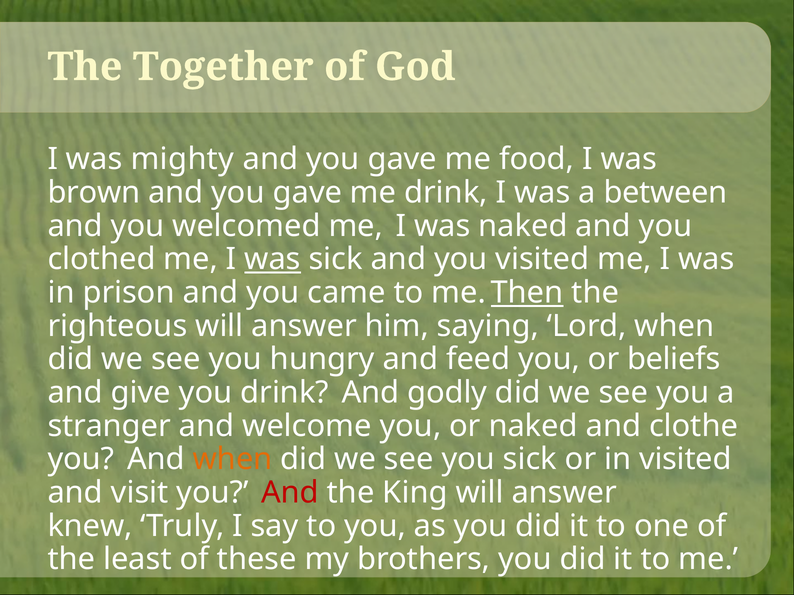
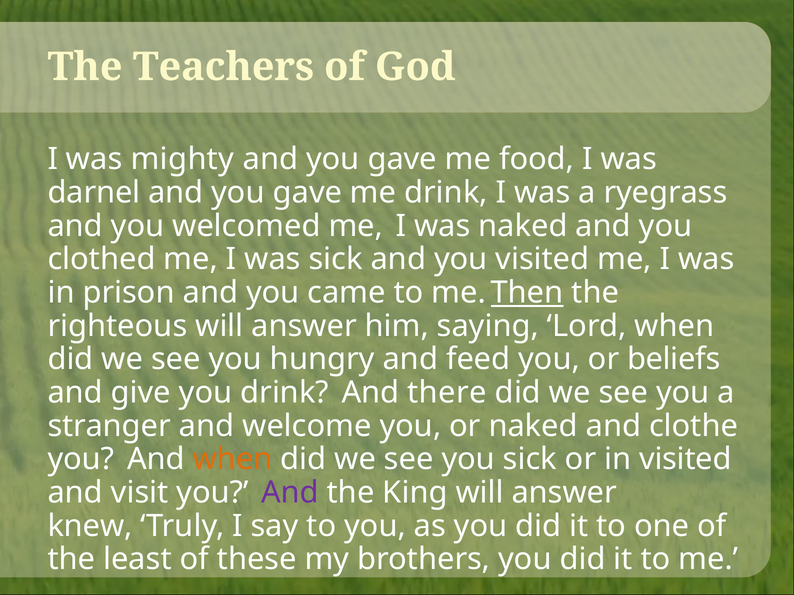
Together: Together -> Teachers (223, 67)
brown: brown -> darnel (94, 193)
between: between -> ryegrass (666, 193)
was underline: present -> none (273, 259)
godly: godly -> there (447, 393)
And colour: red -> purple (290, 493)
